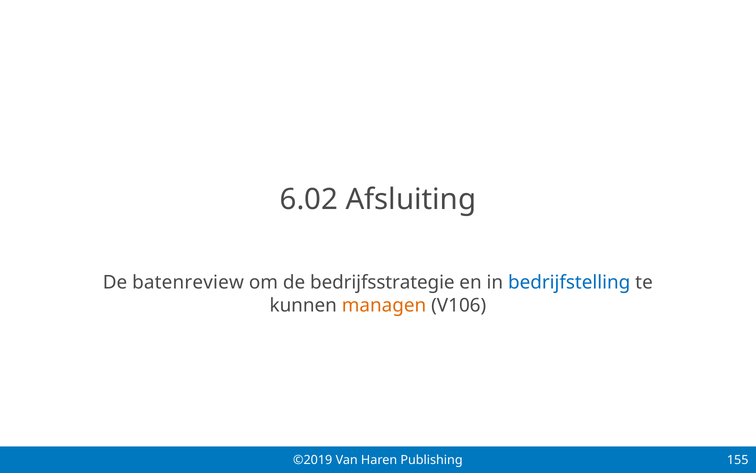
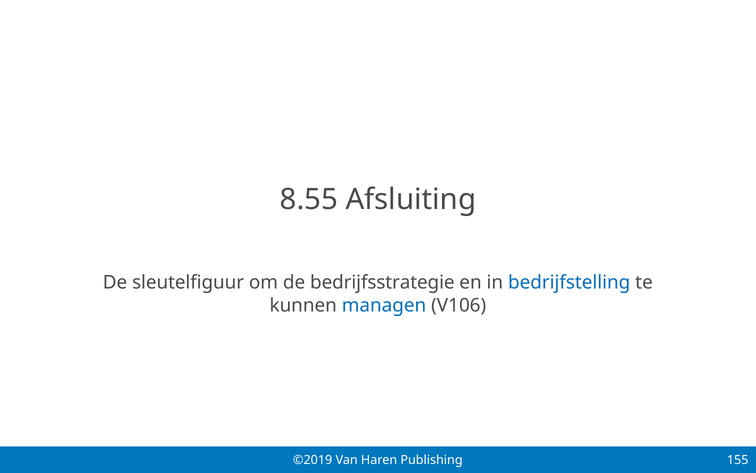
6.02: 6.02 -> 8.55 (309, 199)
batenreview: batenreview -> sleutelfiguur (188, 282)
managen colour: orange -> blue (384, 305)
